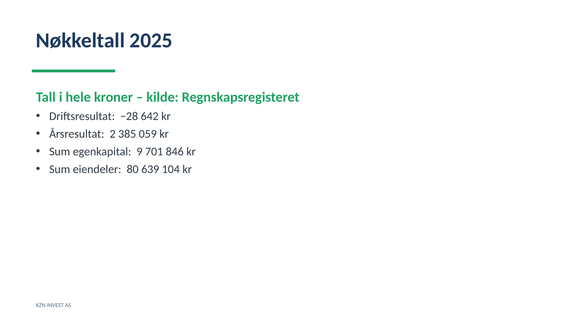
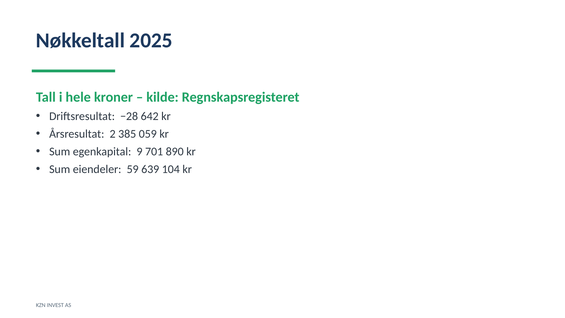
846: 846 -> 890 (175, 152)
80: 80 -> 59 (133, 169)
